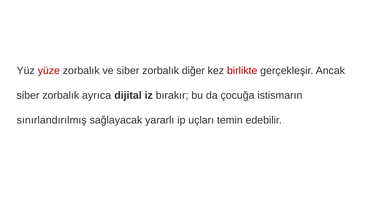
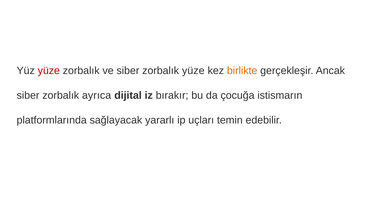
zorbalık diğer: diğer -> yüze (193, 70)
birlikte colour: red -> orange (242, 70)
sınırlandırılmış: sınırlandırılmış -> platformlarında (52, 120)
